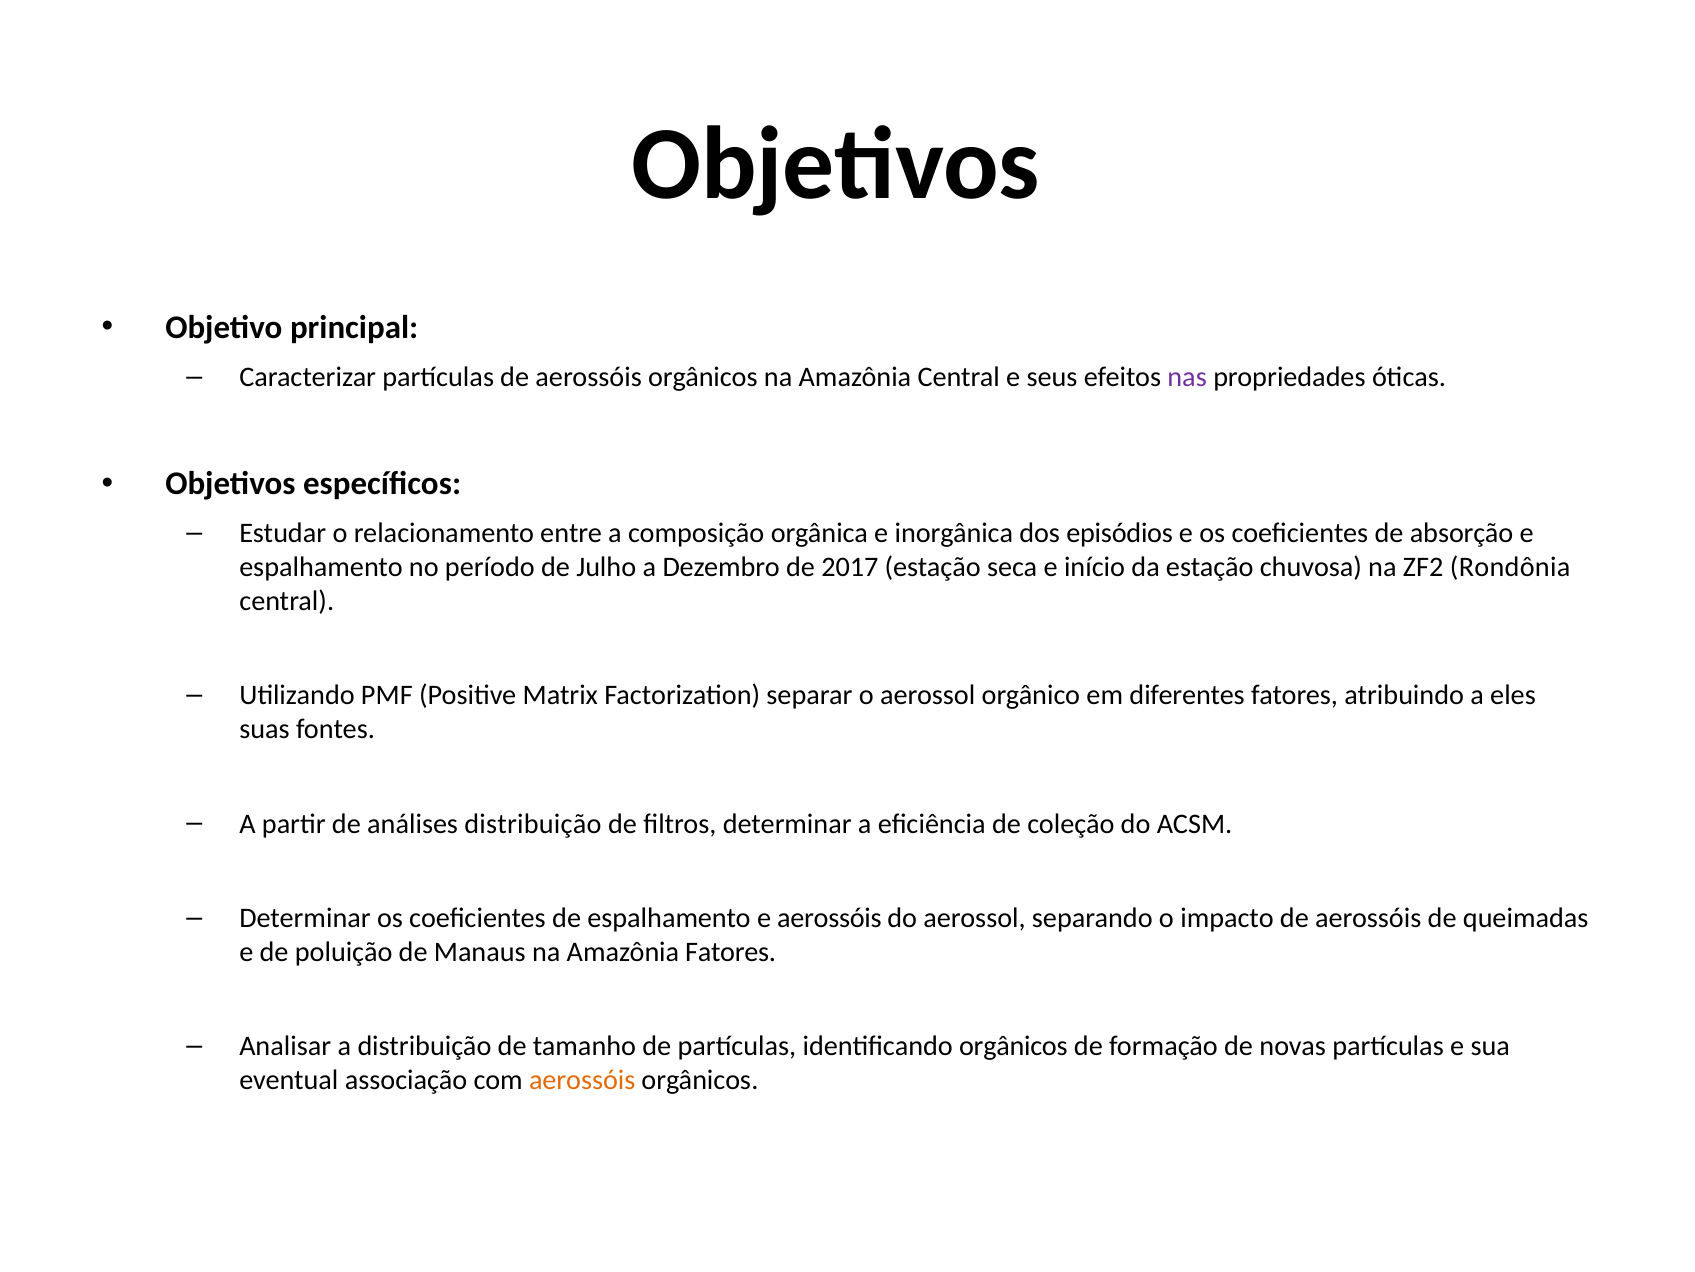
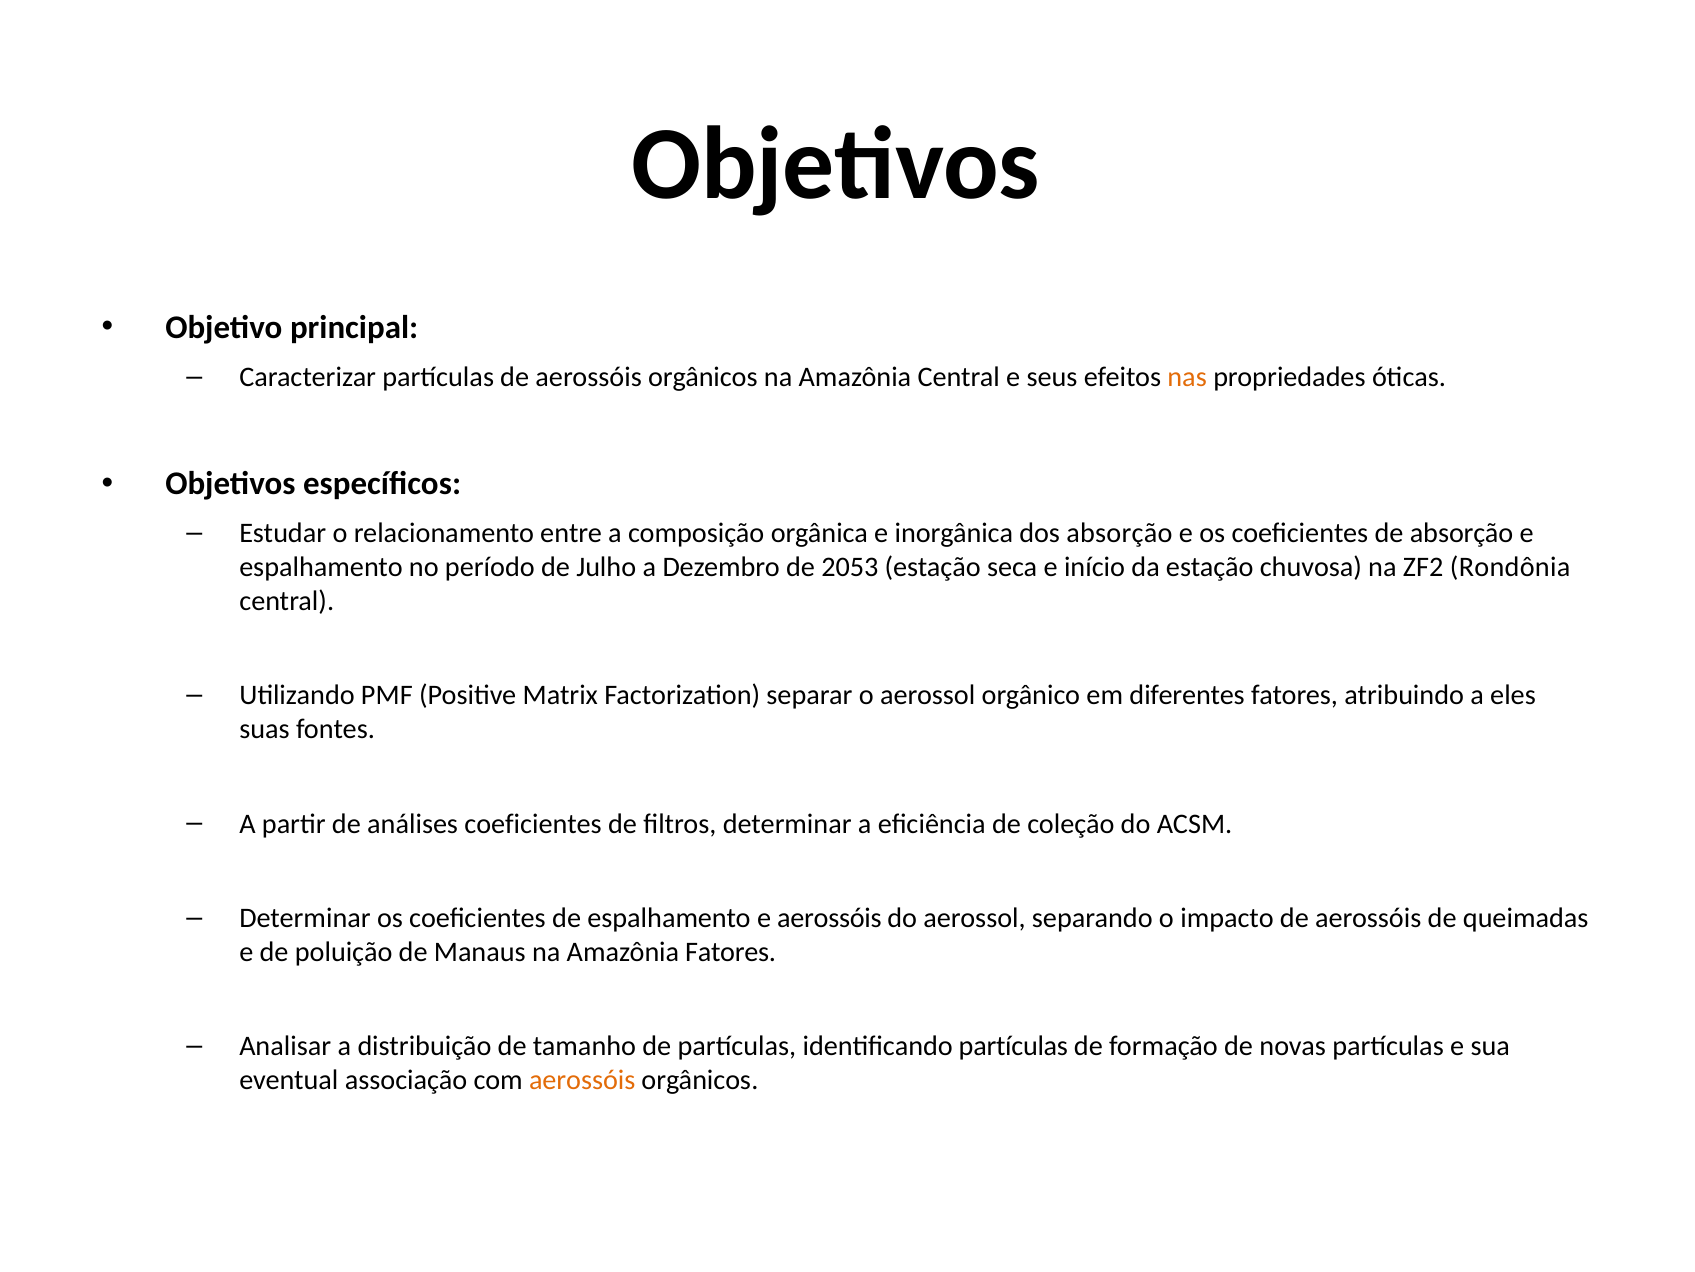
nas colour: purple -> orange (1187, 377)
dos episódios: episódios -> absorção (1119, 533)
2017: 2017 -> 2053 (850, 567)
análises distribuição: distribuição -> coeficientes (533, 823)
identificando orgânicos: orgânicos -> partículas (1013, 1046)
